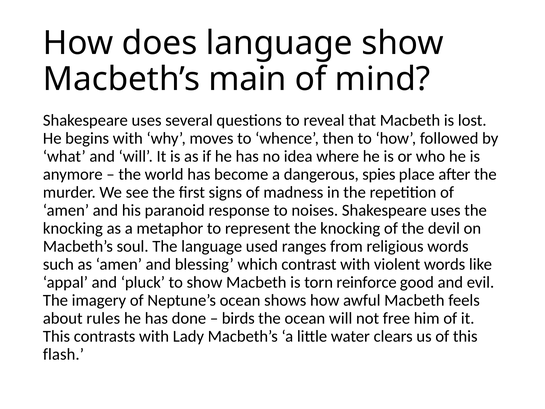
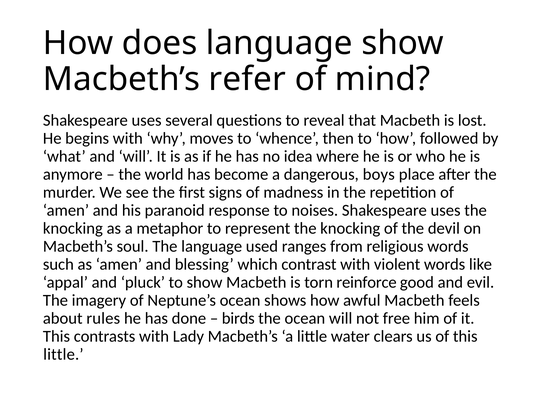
main: main -> refer (247, 79)
spies: spies -> boys (379, 174)
flash: flash -> little (63, 354)
